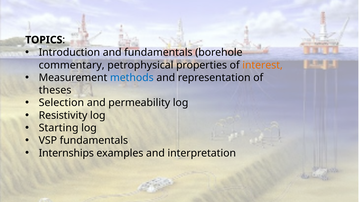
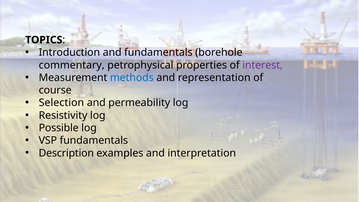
interest colour: orange -> purple (263, 65)
theses: theses -> course (55, 90)
Starting: Starting -> Possible (59, 128)
Internships: Internships -> Description (66, 153)
